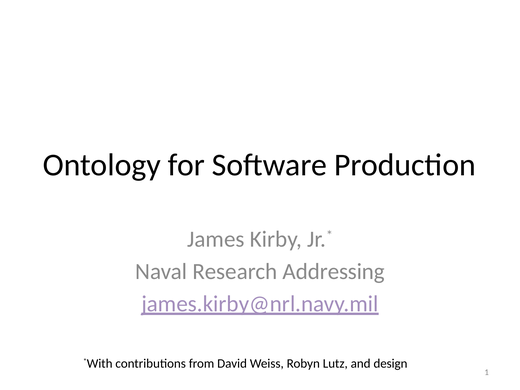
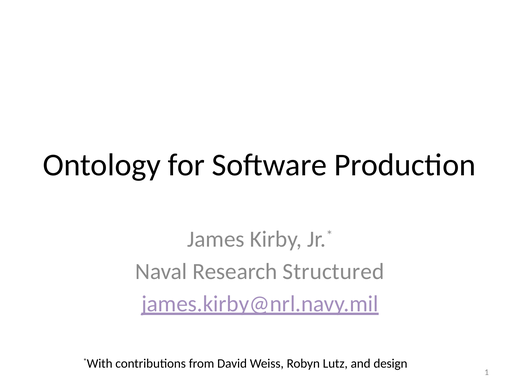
Addressing: Addressing -> Structured (334, 271)
